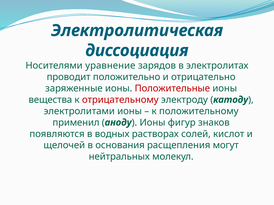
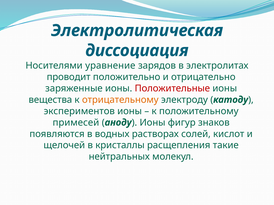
отрицательному colour: red -> orange (120, 100)
электролитами: электролитами -> экспериментов (79, 111)
применил: применил -> примесей (76, 123)
основания: основания -> кристаллы (120, 146)
могут: могут -> такие (226, 146)
